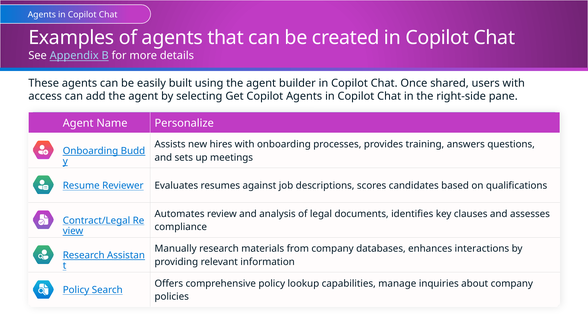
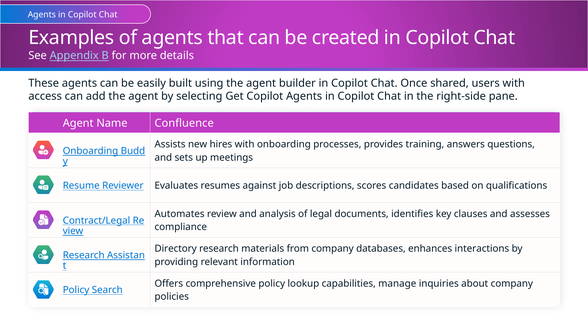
Personalize: Personalize -> Confluence (184, 123)
Manually: Manually -> Directory (176, 249)
